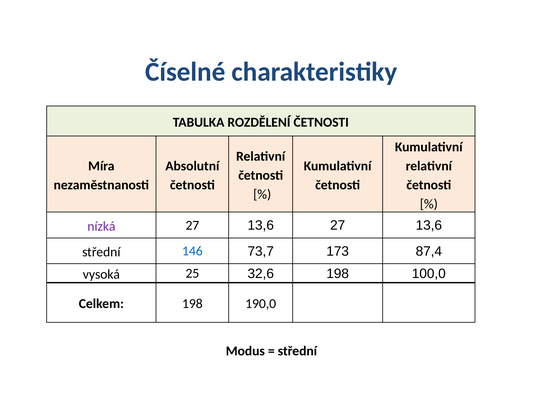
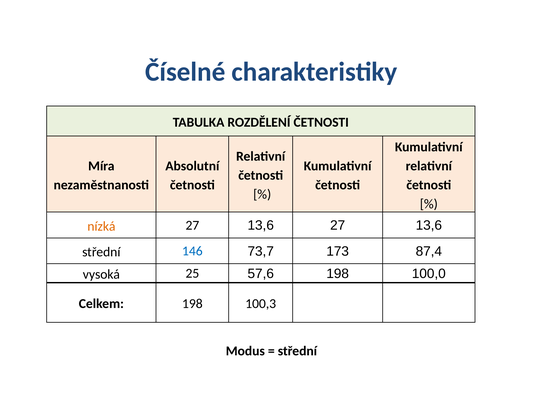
nízká colour: purple -> orange (101, 227)
32,6: 32,6 -> 57,6 (261, 274)
190,0: 190,0 -> 100,3 (261, 304)
